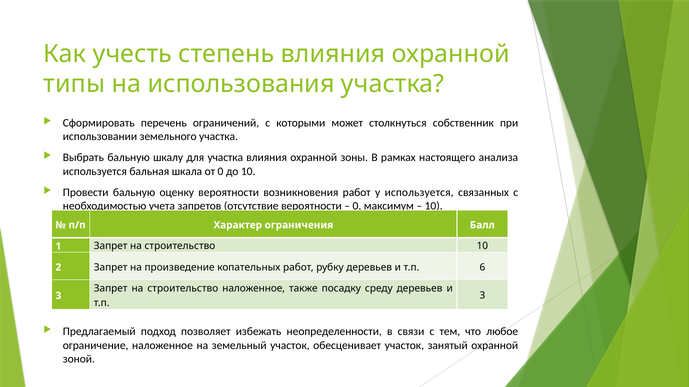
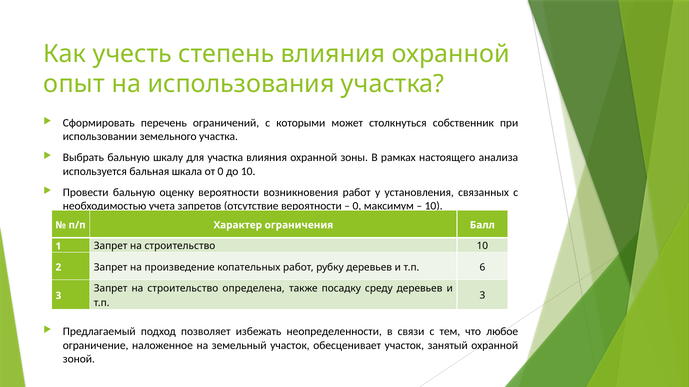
типы: типы -> опыт (74, 84)
у используется: используется -> установления (419, 193)
строительство наложенное: наложенное -> определена (254, 289)
